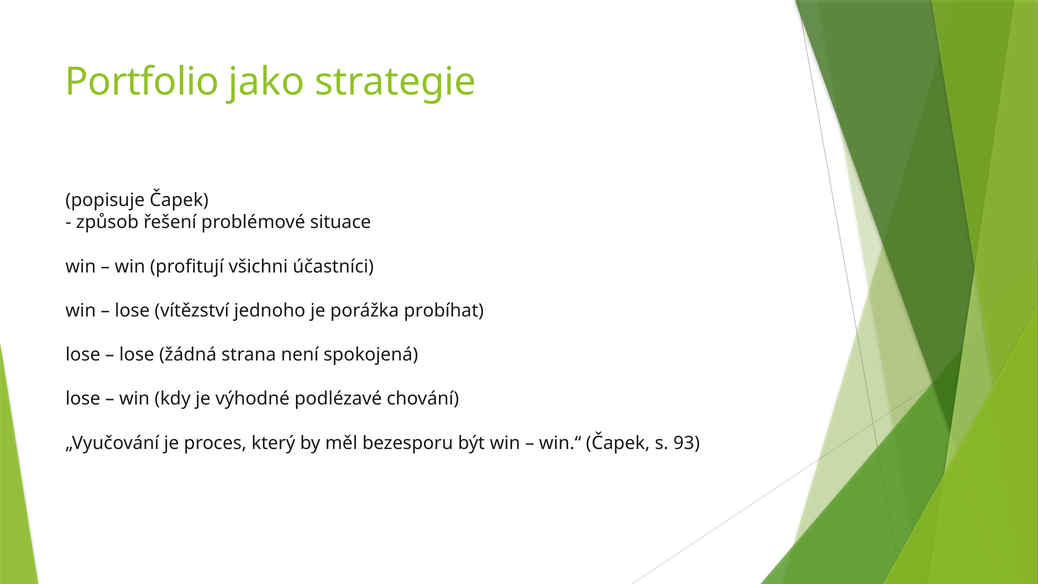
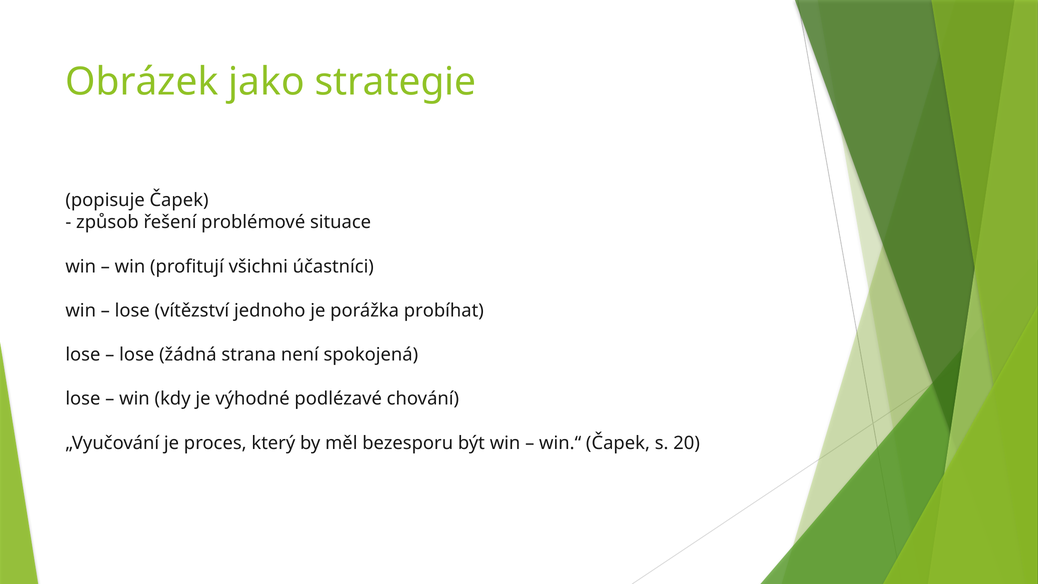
Portfolio: Portfolio -> Obrázek (142, 82)
93: 93 -> 20 (687, 443)
